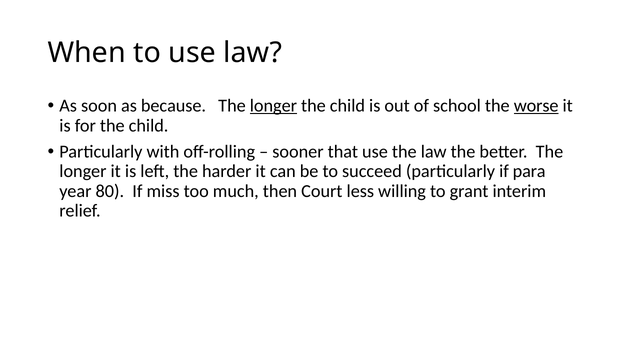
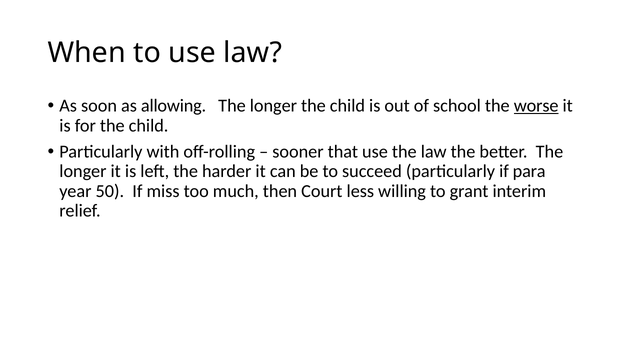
because: because -> allowing (174, 106)
longer underline: present -> none (273, 106)
80: 80 -> 50 (110, 191)
